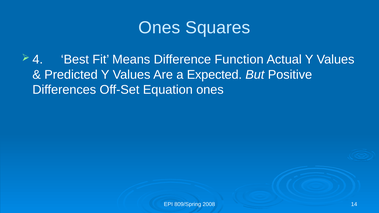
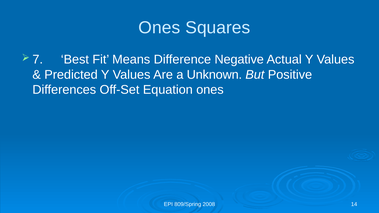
4: 4 -> 7 (38, 60)
Function: Function -> Negative (239, 60)
Expected: Expected -> Unknown (214, 75)
